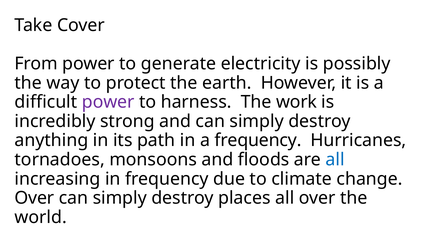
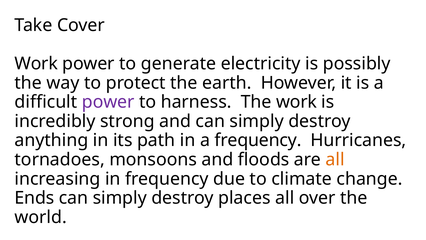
From: From -> Work (36, 64)
all colour: blue -> orange (335, 159)
Over: Over -> Ends (34, 198)
